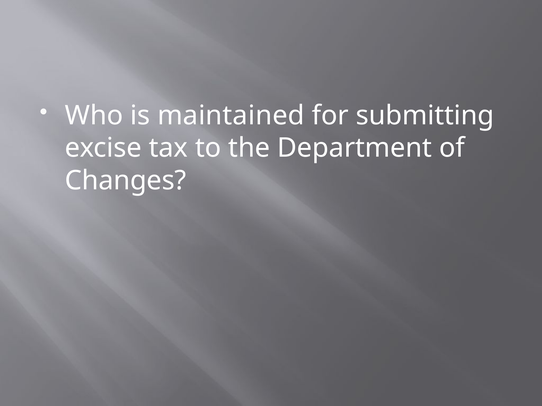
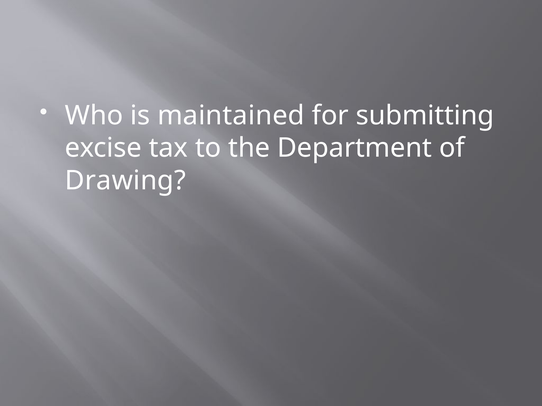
Changes: Changes -> Drawing (125, 181)
